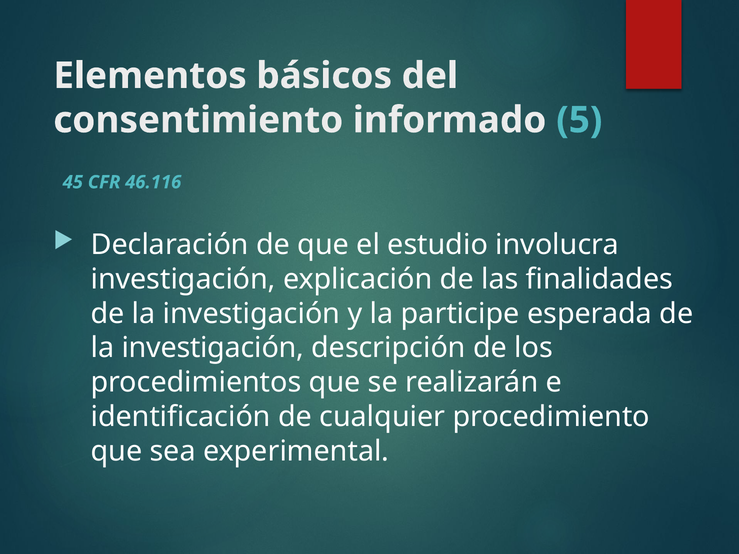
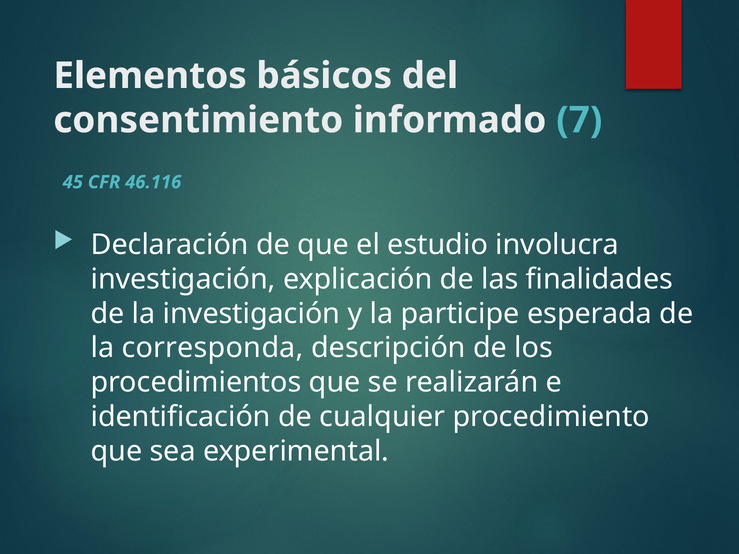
5: 5 -> 7 (579, 120)
investigación: investigación -> corresponda (213, 348)
